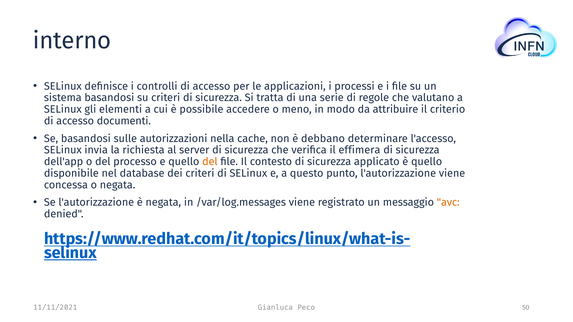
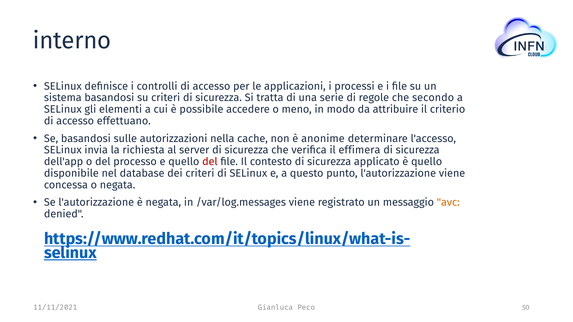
valutano: valutano -> secondo (433, 98)
documenti: documenti -> effettuano (124, 121)
debbano: debbano -> anonime (323, 139)
del colour: orange -> red (210, 162)
